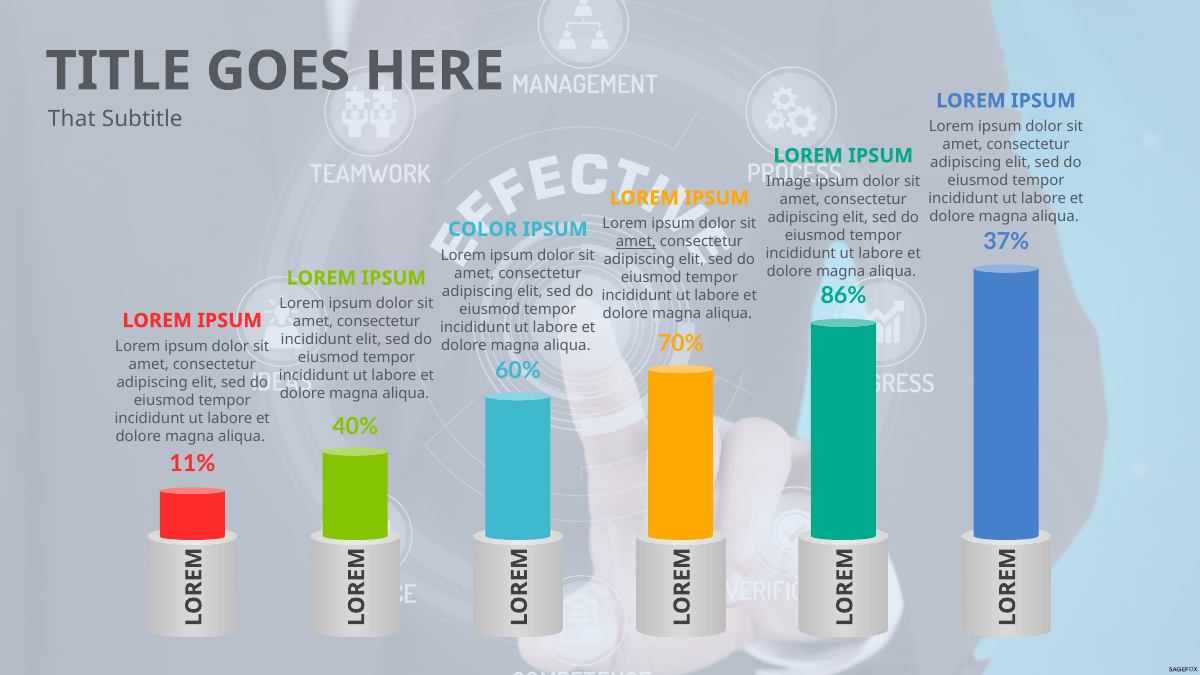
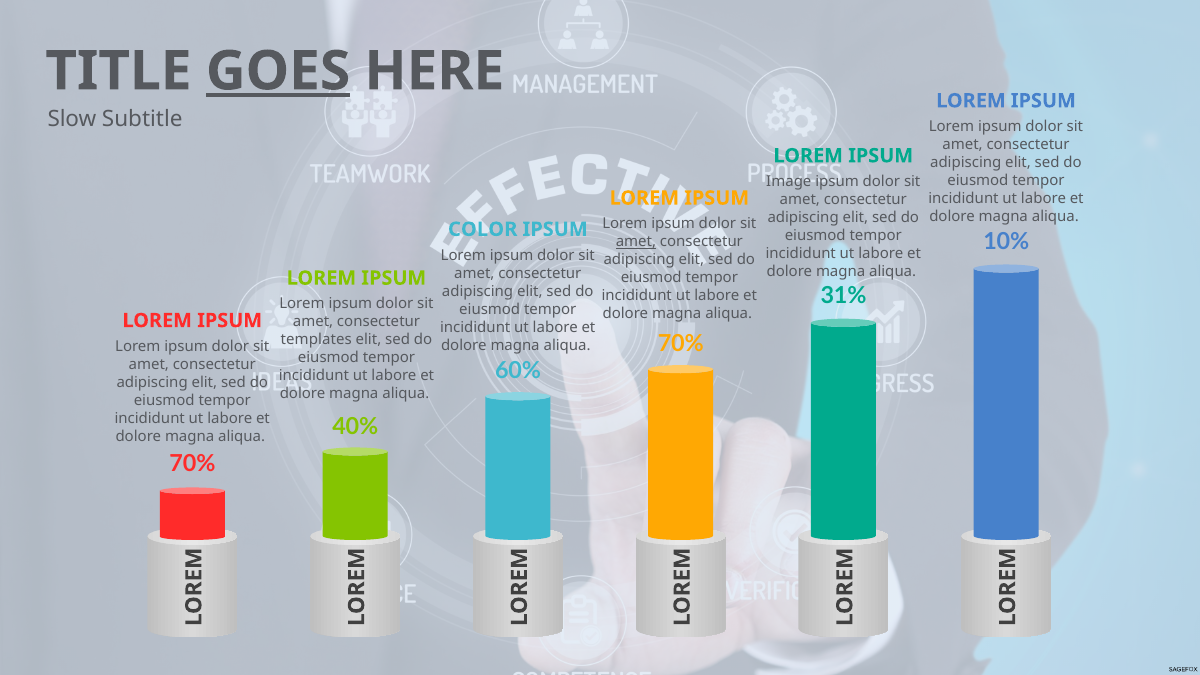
GOES underline: none -> present (278, 71)
That: That -> Slow (72, 119)
37%: 37% -> 10% (1006, 242)
86%: 86% -> 31% (844, 296)
incididunt: incididunt -> templates (316, 340)
11%: 11% -> 70% (192, 464)
